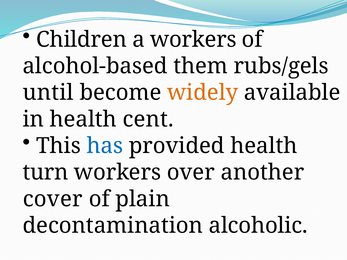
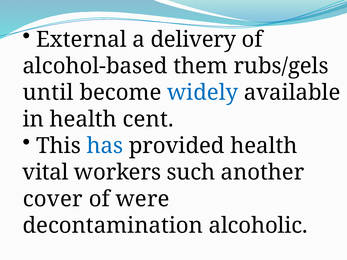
Children: Children -> External (81, 40)
a workers: workers -> delivery (193, 40)
widely colour: orange -> blue (203, 93)
turn: turn -> vital (45, 173)
over: over -> such (191, 173)
plain: plain -> were (143, 199)
